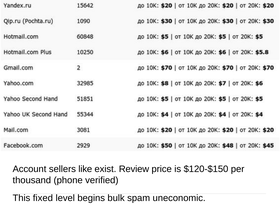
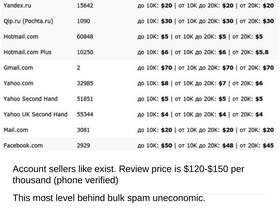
fixed: fixed -> most (43, 198)
begins: begins -> behind (91, 198)
